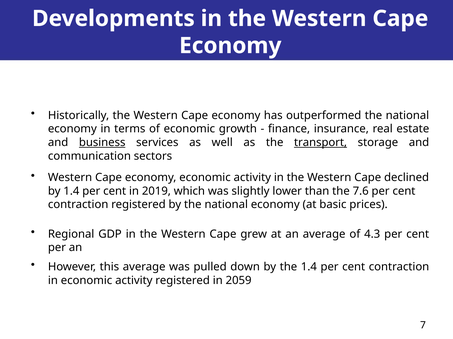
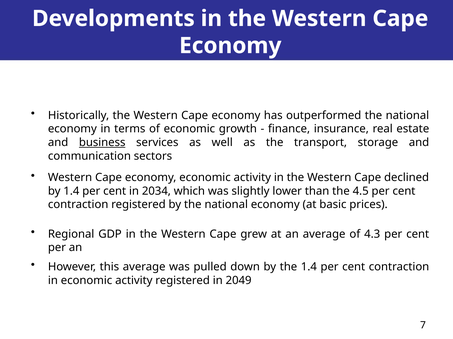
transport underline: present -> none (321, 143)
2019: 2019 -> 2034 (156, 191)
7.6: 7.6 -> 4.5 (361, 191)
2059: 2059 -> 2049 (239, 281)
